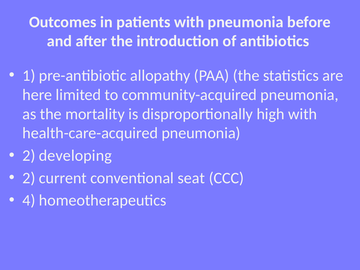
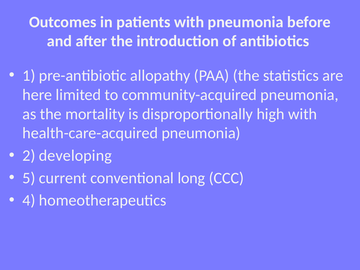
2: 2 -> 5 (29, 178)
seat: seat -> long (191, 178)
